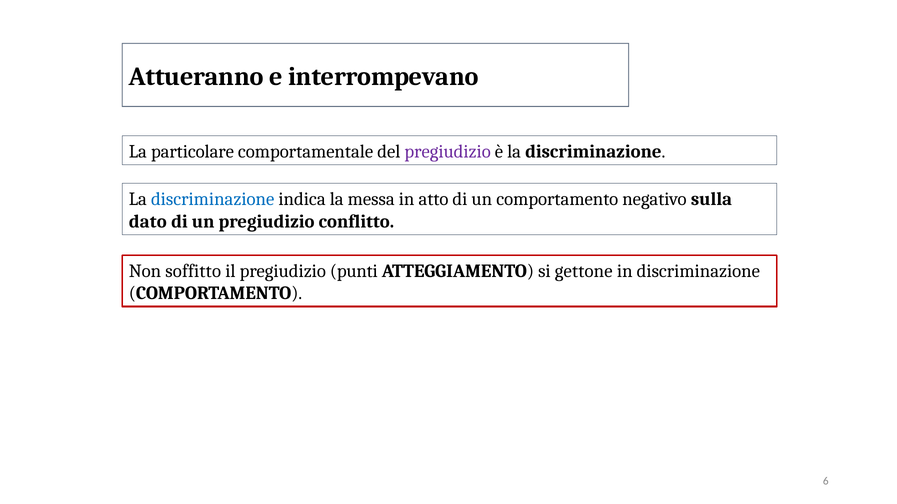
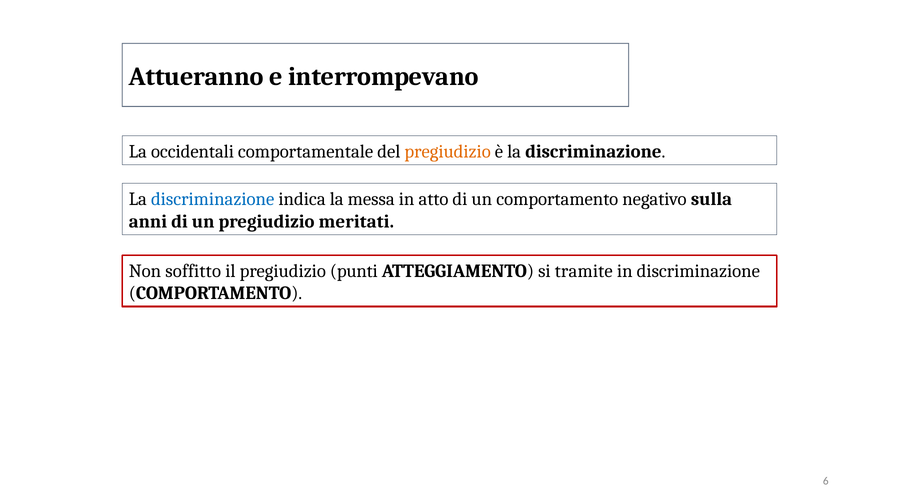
particolare: particolare -> occidentali (192, 152)
pregiudizio colour: purple -> orange (448, 152)
dato: dato -> anni (148, 222)
conflitto: conflitto -> meritati (356, 222)
gettone: gettone -> tramite (584, 271)
